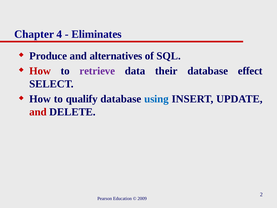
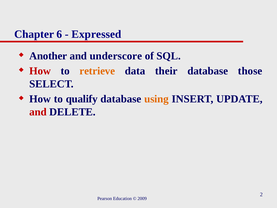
4: 4 -> 6 (59, 34)
Eliminates: Eliminates -> Expressed (96, 34)
Produce: Produce -> Another (48, 56)
alternatives: alternatives -> underscore (116, 56)
retrieve colour: purple -> orange (97, 71)
effect: effect -> those (250, 71)
using colour: blue -> orange (156, 99)
